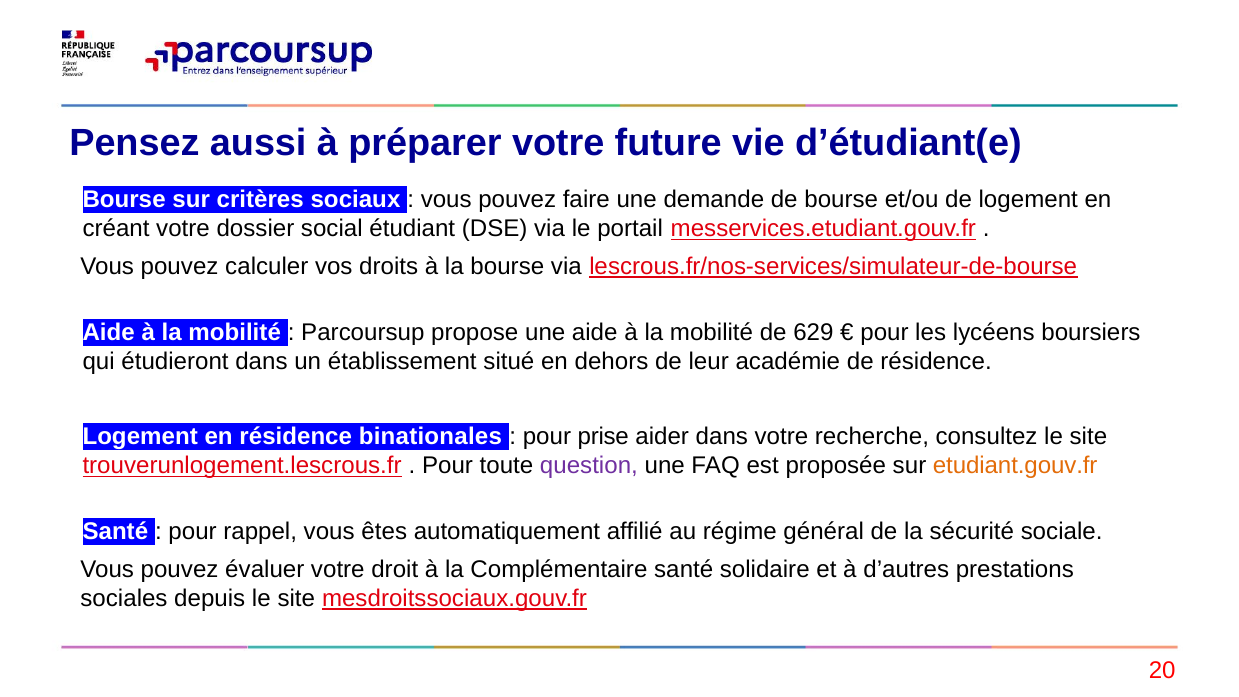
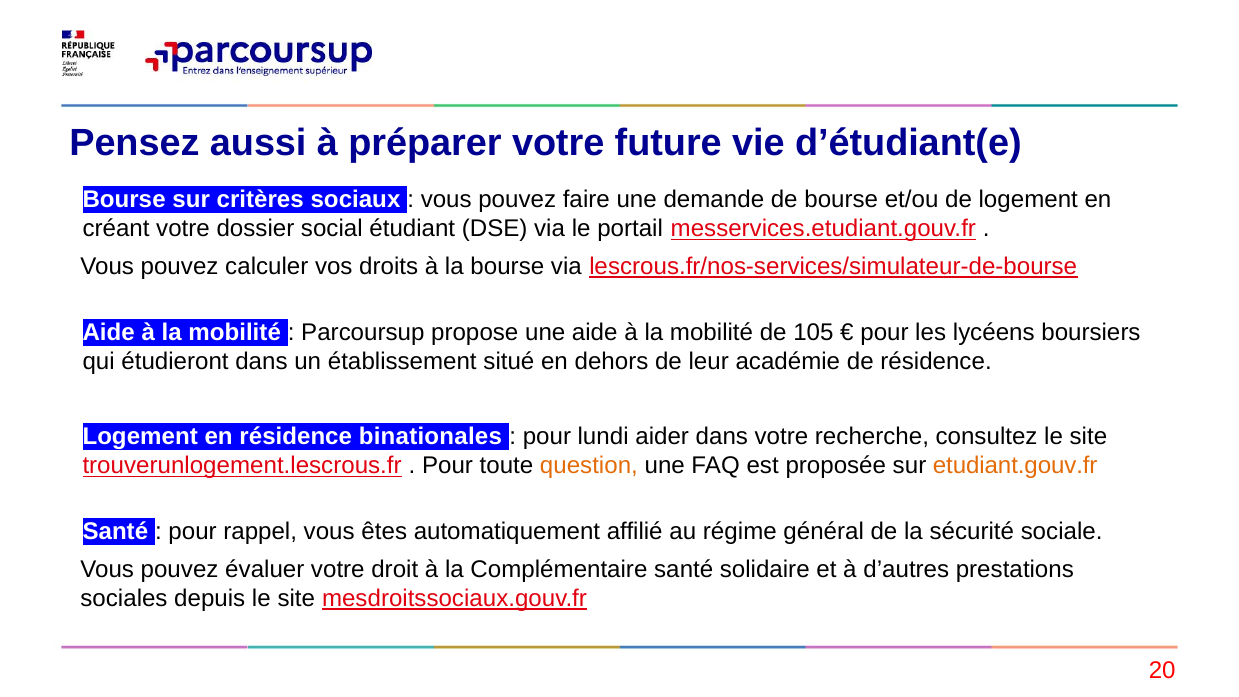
629: 629 -> 105 (813, 333)
prise: prise -> lundi (603, 437)
question colour: purple -> orange (589, 466)
